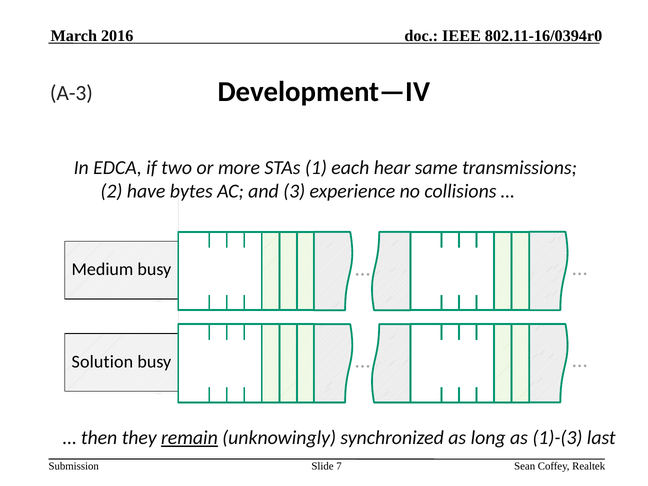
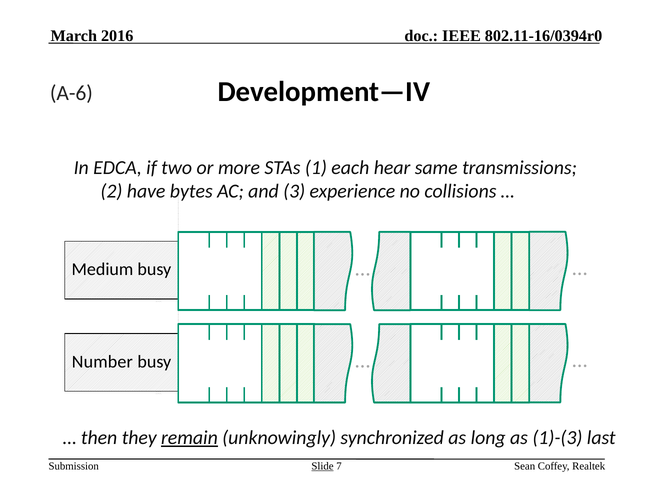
A-3: A-3 -> A-6 (71, 93)
Solution: Solution -> Number (102, 362)
Slide underline: none -> present (323, 466)
